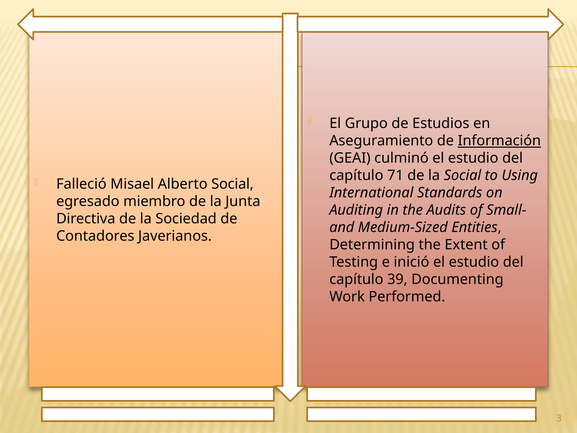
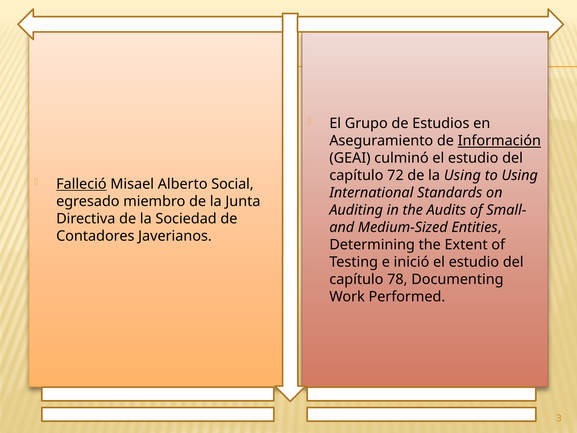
71: 71 -> 72 (395, 175)
la Social: Social -> Using (462, 175)
Falleció underline: none -> present (81, 184)
39: 39 -> 78 (397, 279)
